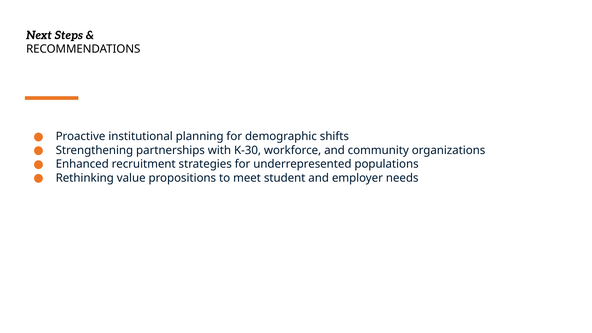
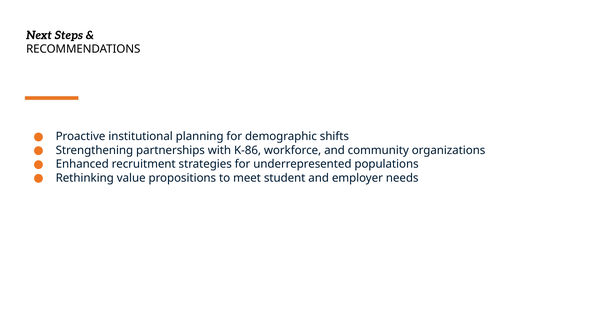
K-30: K-30 -> K-86 (248, 150)
